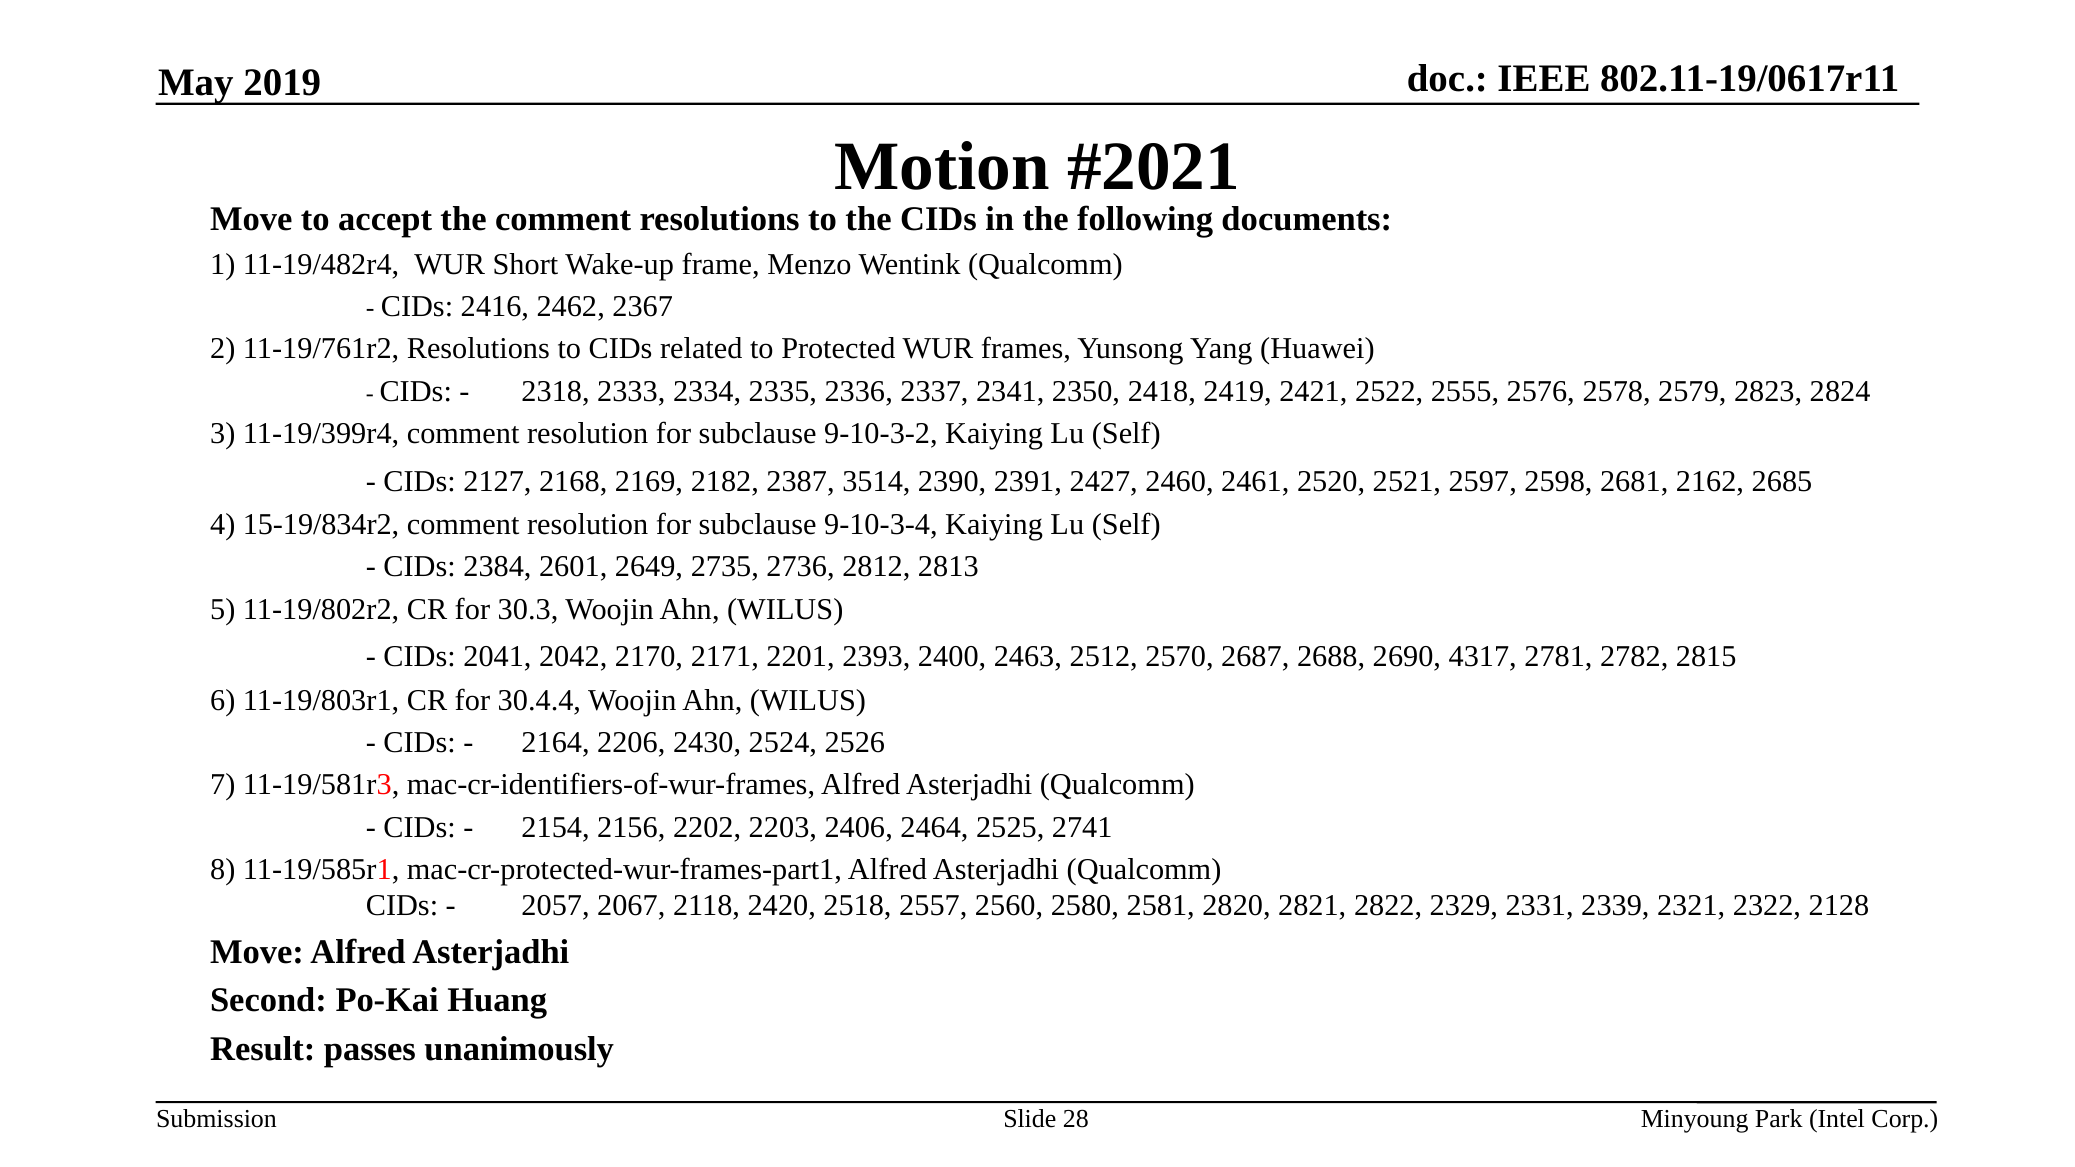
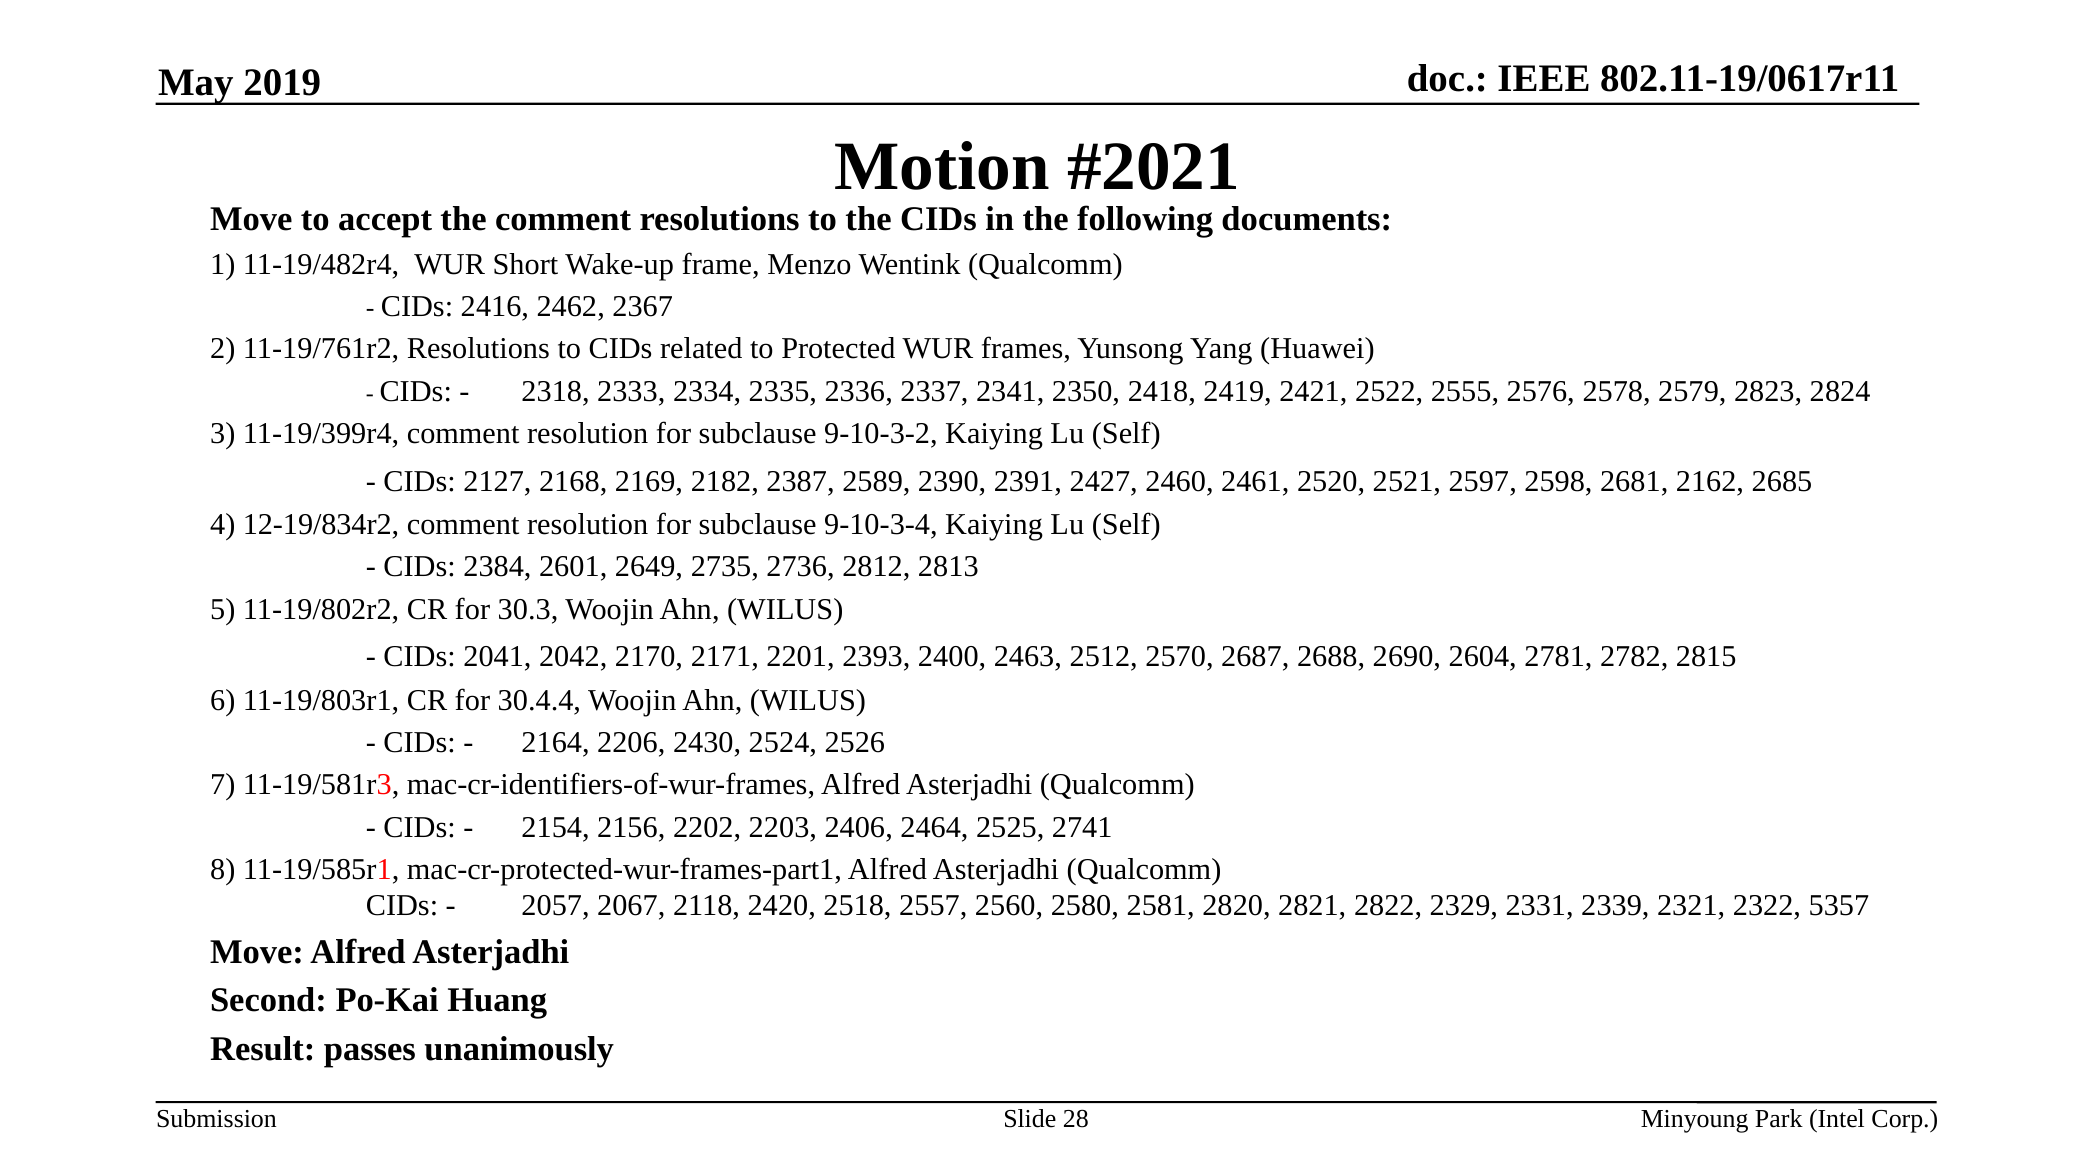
3514: 3514 -> 2589 (876, 481)
15-19/834r2: 15-19/834r2 -> 12-19/834r2 (321, 525)
4317: 4317 -> 2604 (1483, 657)
2128: 2128 -> 5357 (1839, 906)
